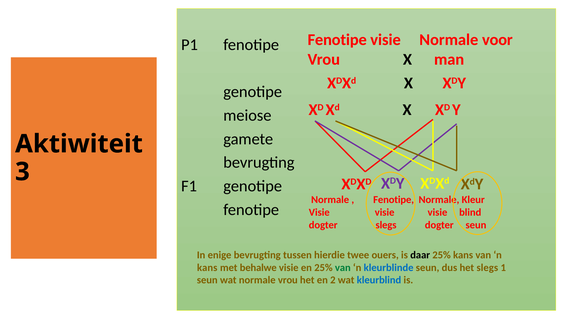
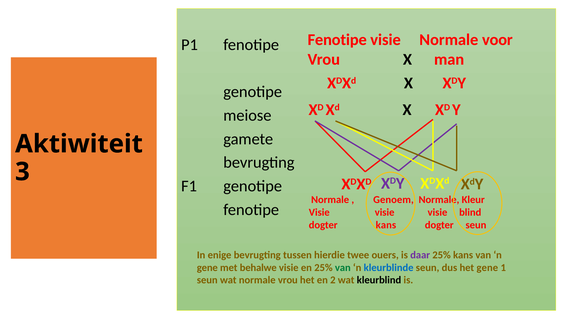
Fenotipe: Fenotipe -> Genoem (394, 200)
dogter slegs: slegs -> kans (386, 225)
daar colour: black -> purple (420, 255)
kans: kans -> gene (207, 268)
het slegs: slegs -> gene (487, 268)
kleurblind colour: blue -> black (379, 280)
